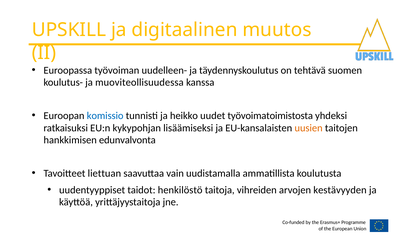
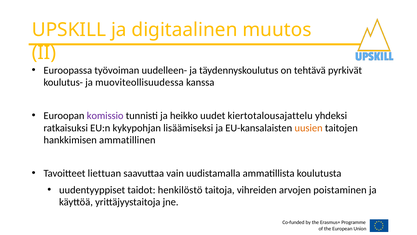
suomen: suomen -> pyrkivät (345, 70)
komissio colour: blue -> purple (105, 116)
työvoimatoimistosta: työvoimatoimistosta -> kiertotalousajattelu (270, 116)
edunvalvonta: edunvalvonta -> ammatillinen (127, 140)
kestävyyden: kestävyyden -> poistaminen (340, 190)
